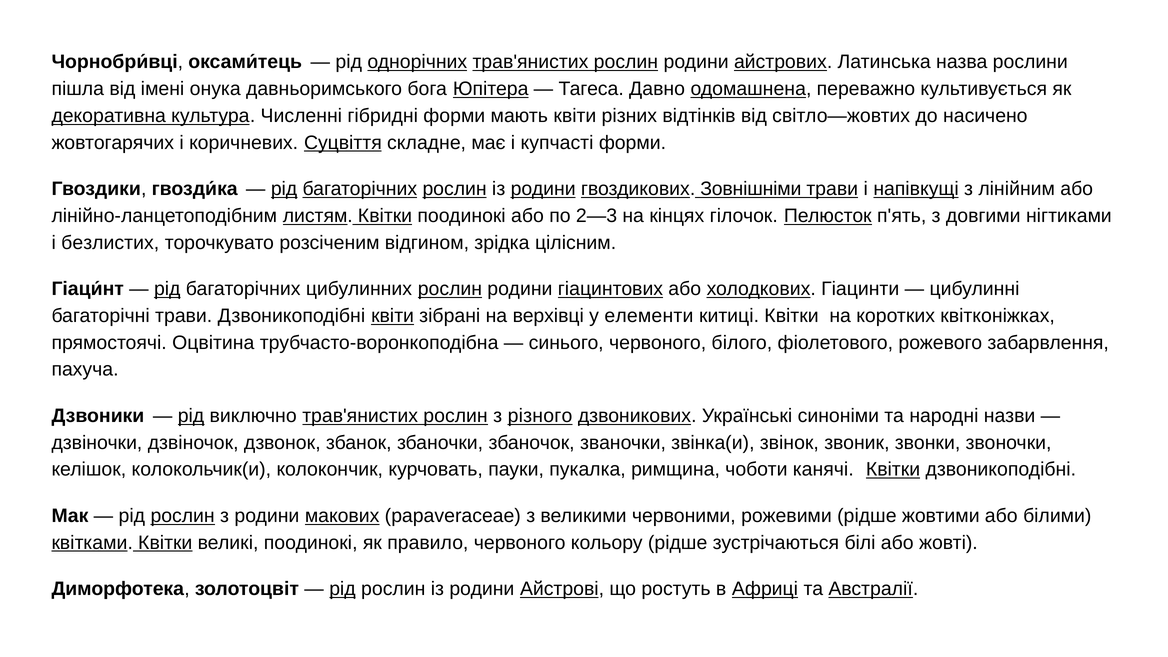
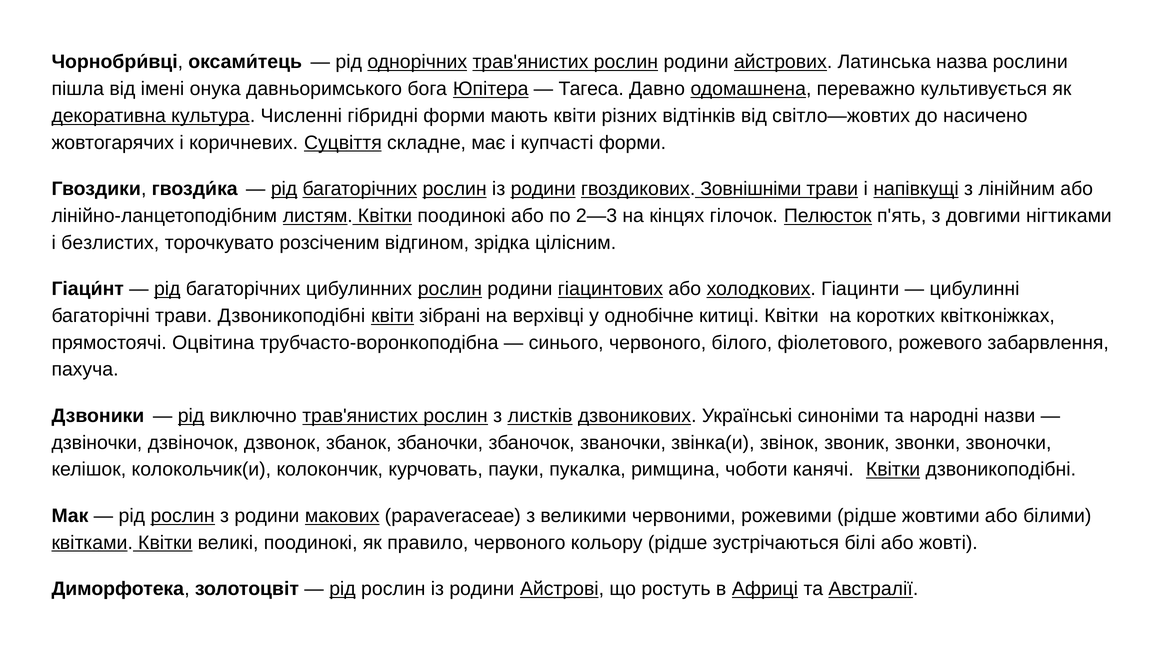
елементи: елементи -> однобічне (649, 316)
різного: різного -> листків (540, 416)
